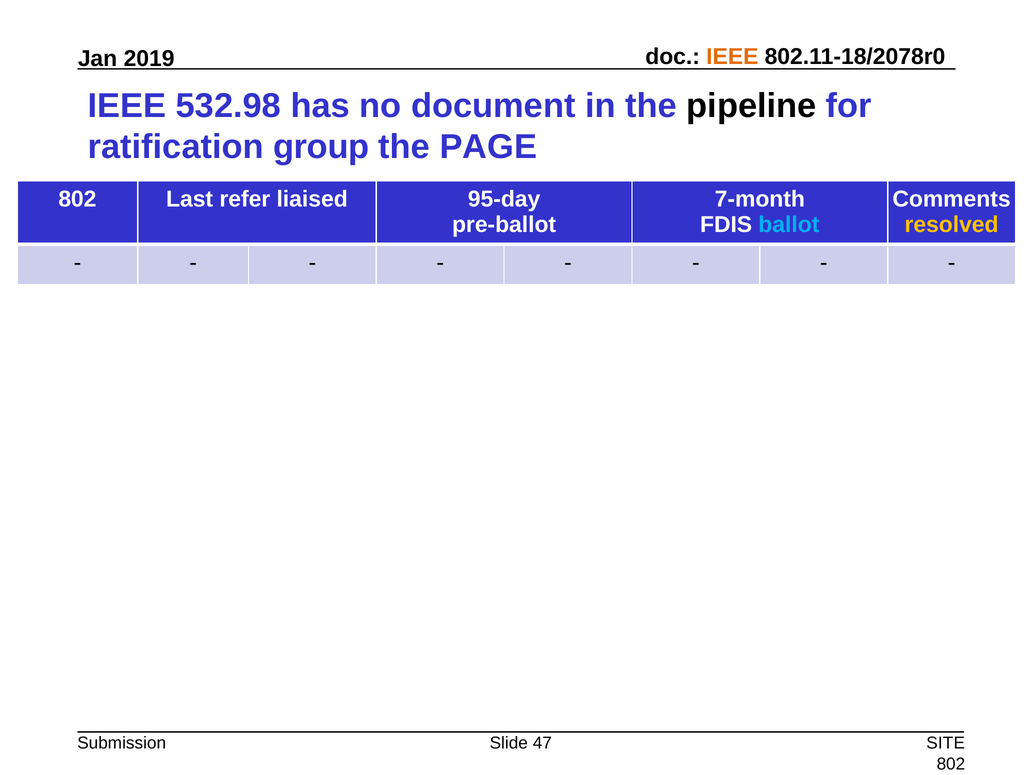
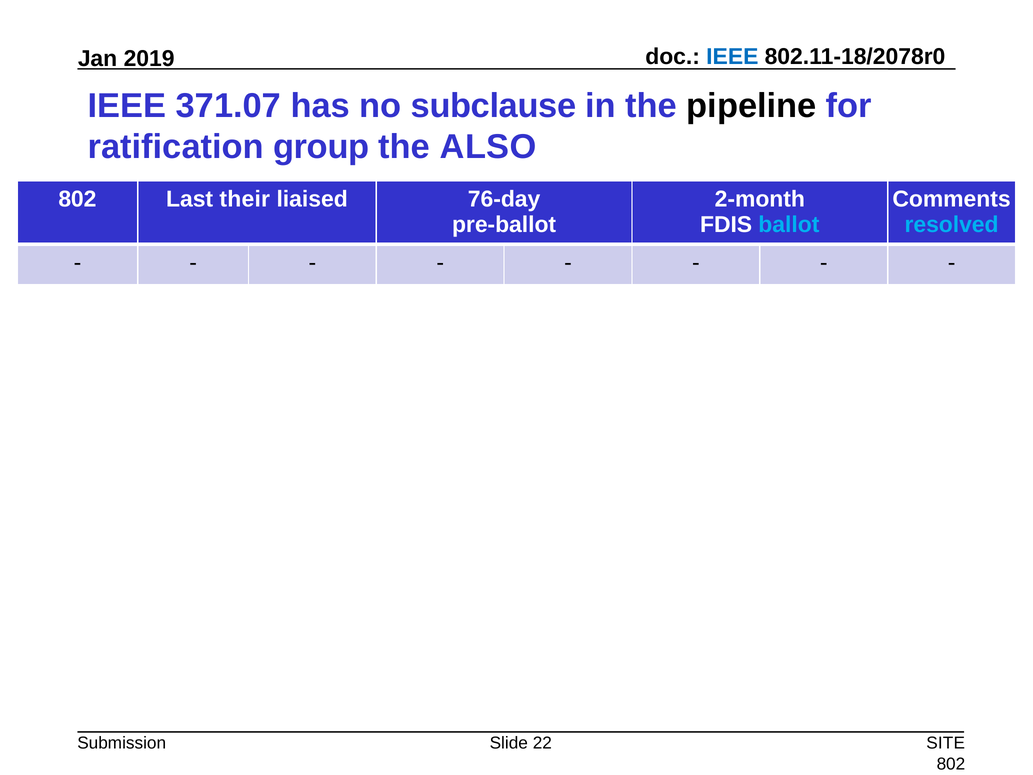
IEEE colour: orange -> blue (732, 57)
532.98: 532.98 -> 371.07 (228, 106)
document: document -> subclause (493, 106)
PAGE: PAGE -> ALSO (488, 147)
refer: refer -> their (245, 199)
95-day: 95-day -> 76-day (504, 199)
7-month: 7-month -> 2-month (760, 199)
resolved colour: yellow -> light blue (952, 225)
47: 47 -> 22 (542, 743)
